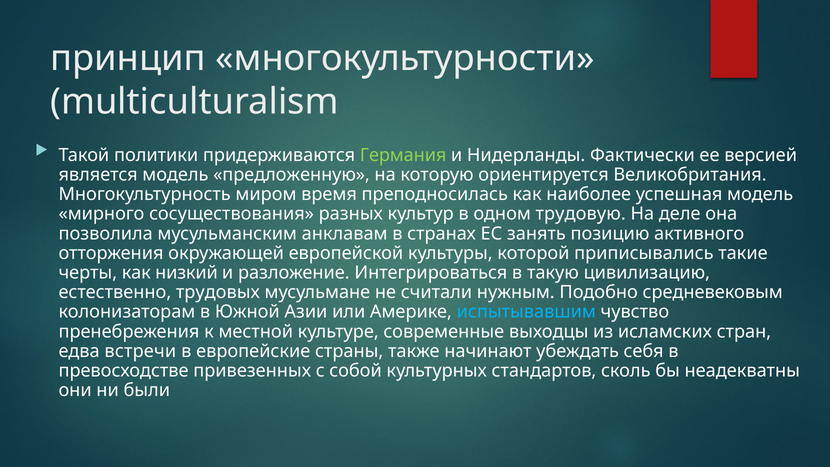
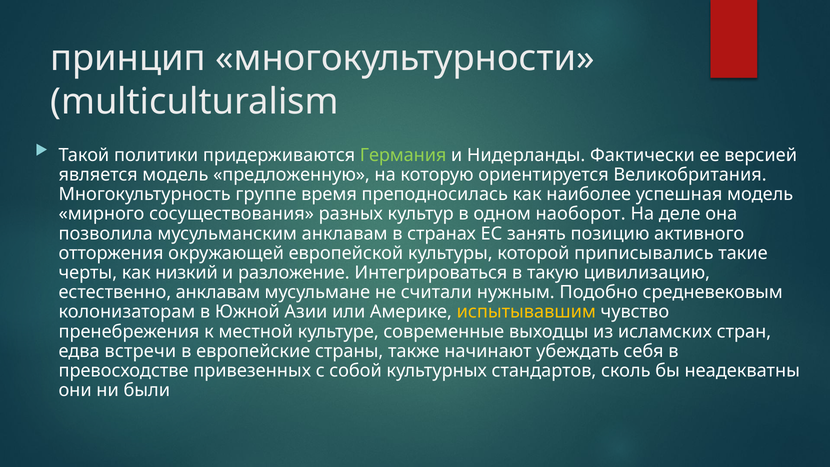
миром: миром -> группе (266, 194)
трудовую: трудовую -> наоборот (581, 214)
естественно трудовых: трудовых -> анклавам (218, 292)
испытывавшим colour: light blue -> yellow (526, 312)
